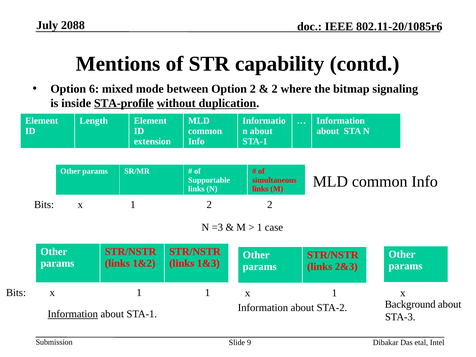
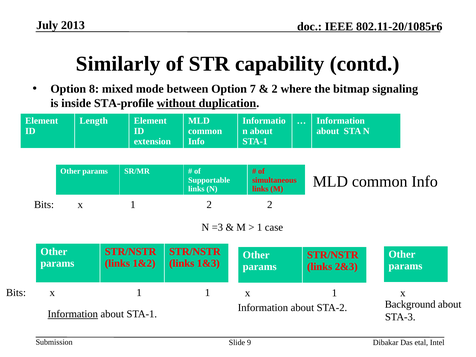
2088: 2088 -> 2013 (73, 25)
Mentions: Mentions -> Similarly (118, 64)
6: 6 -> 8 (94, 89)
Option 2: 2 -> 7 (253, 89)
STA-profile underline: present -> none (124, 103)
